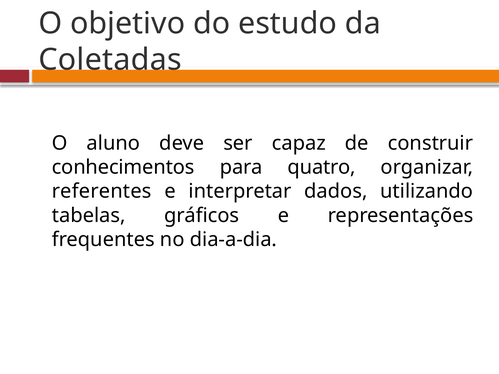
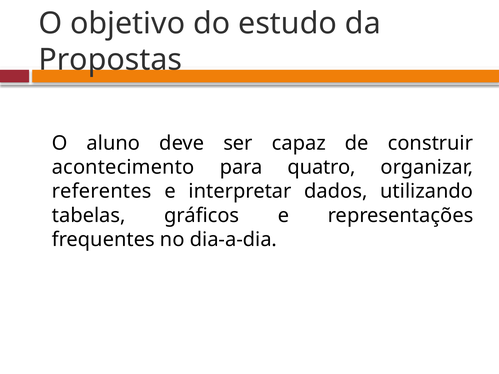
Coletadas: Coletadas -> Propostas (110, 60)
conhecimentos: conhecimentos -> acontecimento (123, 167)
